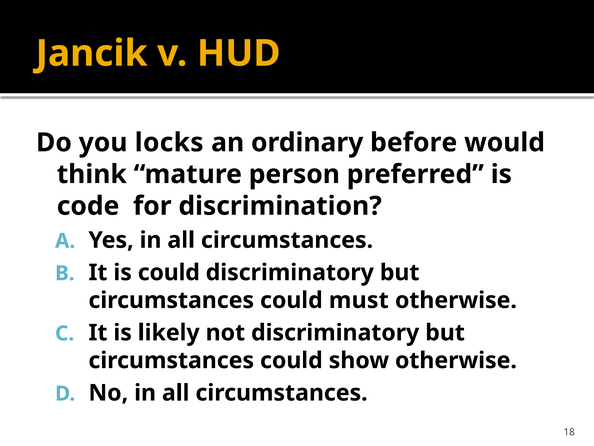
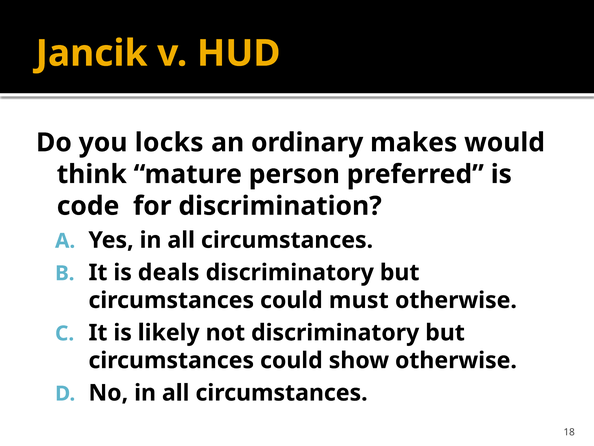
before: before -> makes (414, 142)
is could: could -> deals (169, 272)
